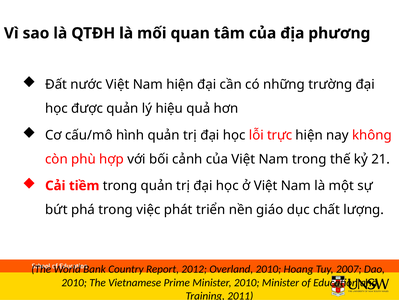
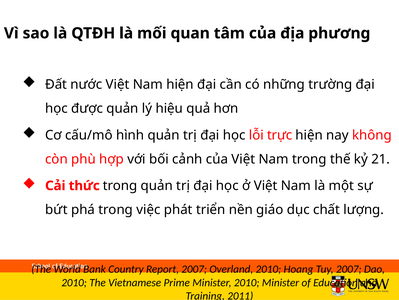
tiềm: tiềm -> thức (84, 185)
Report 2012: 2012 -> 2007 (194, 269)
